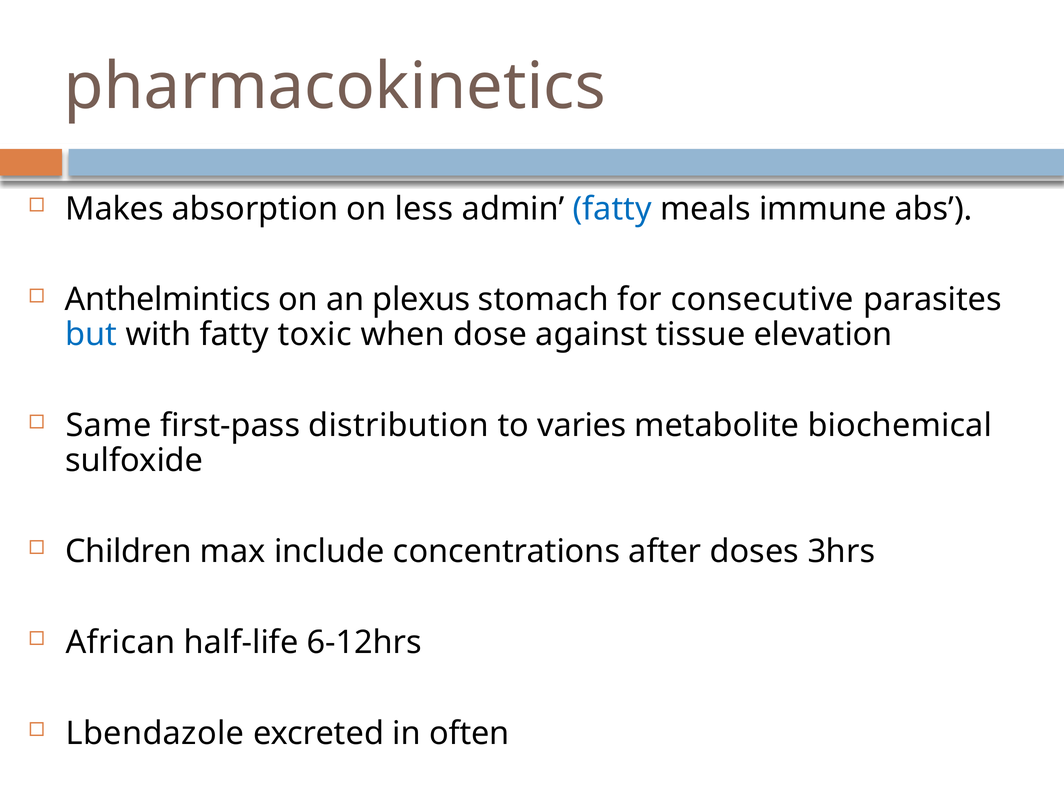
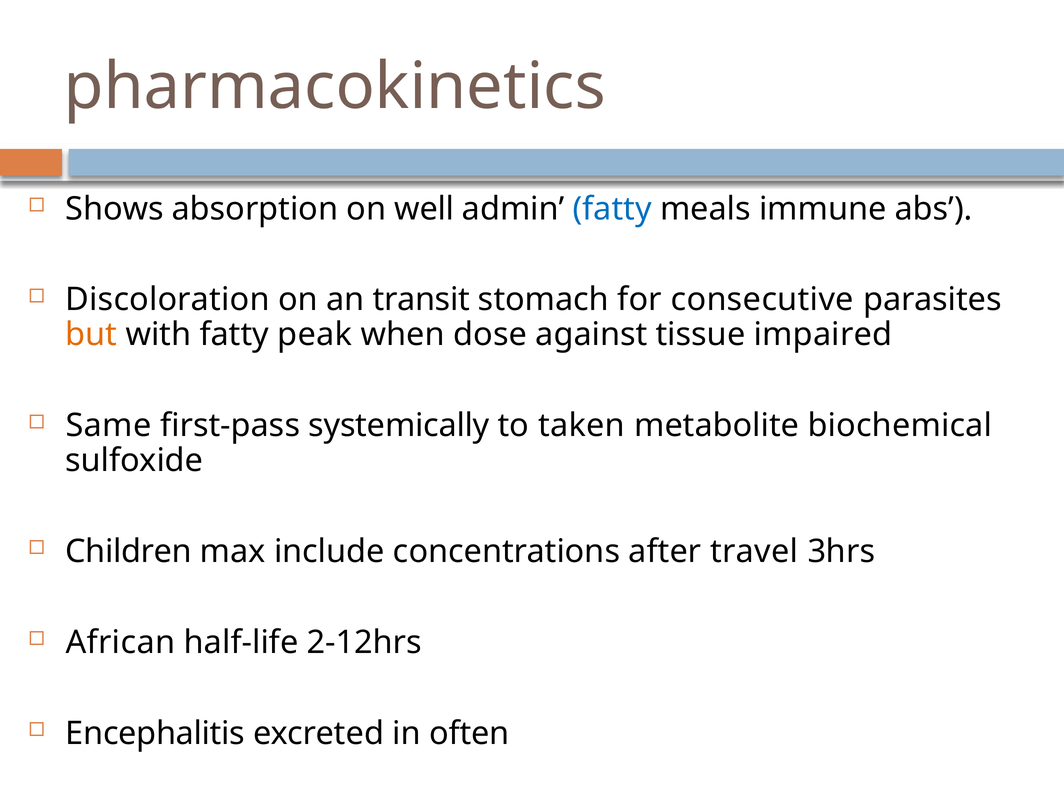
Makes: Makes -> Shows (115, 209)
less: less -> well (424, 209)
Anthelmintics: Anthelmintics -> Discoloration (168, 300)
plexus: plexus -> transit (421, 300)
but colour: blue -> orange (91, 335)
toxic: toxic -> peak (315, 335)
elevation: elevation -> impaired (823, 335)
distribution: distribution -> systemically (399, 426)
varies: varies -> taken (582, 426)
doses: doses -> travel (754, 552)
6-12hrs: 6-12hrs -> 2-12hrs (364, 642)
Lbendazole: Lbendazole -> Encephalitis (155, 733)
